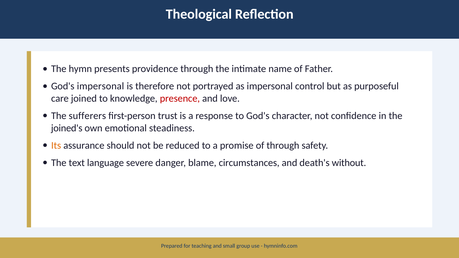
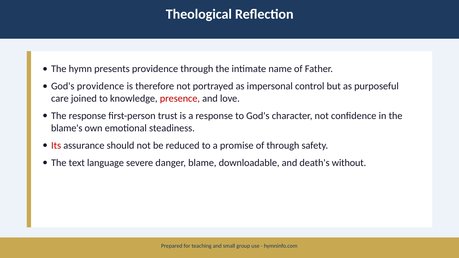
God's impersonal: impersonal -> providence (100, 86)
The sufferers: sufferers -> response (87, 116)
joined's: joined's -> blame's (67, 128)
Its colour: orange -> red (56, 145)
circumstances: circumstances -> downloadable (249, 163)
